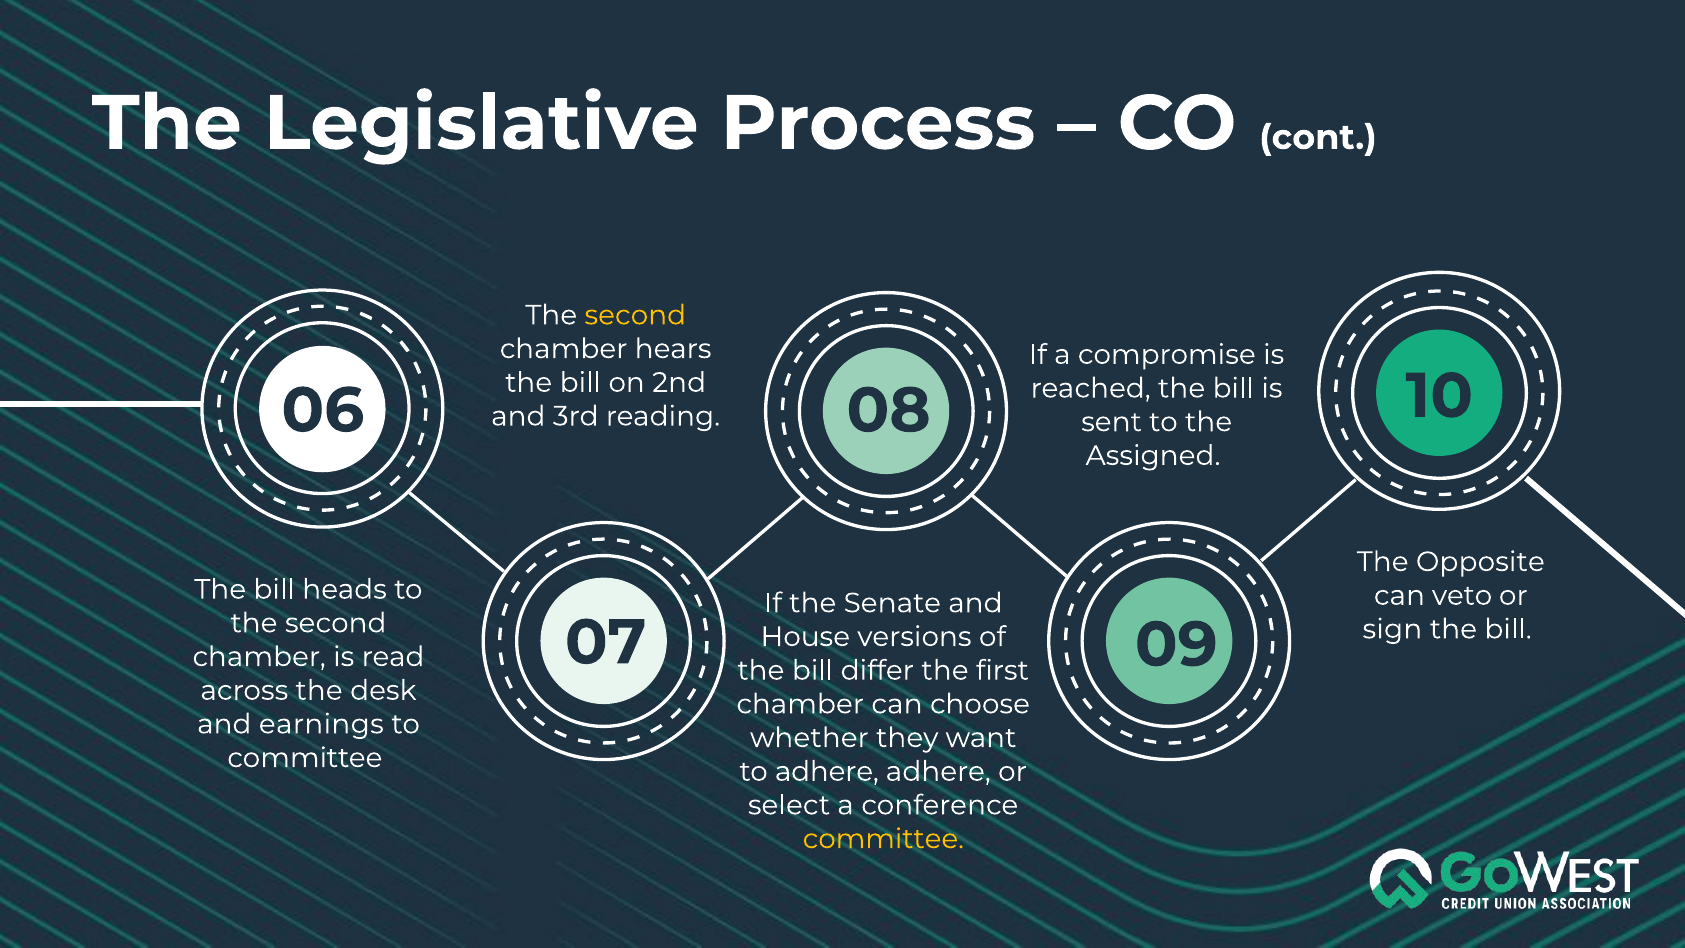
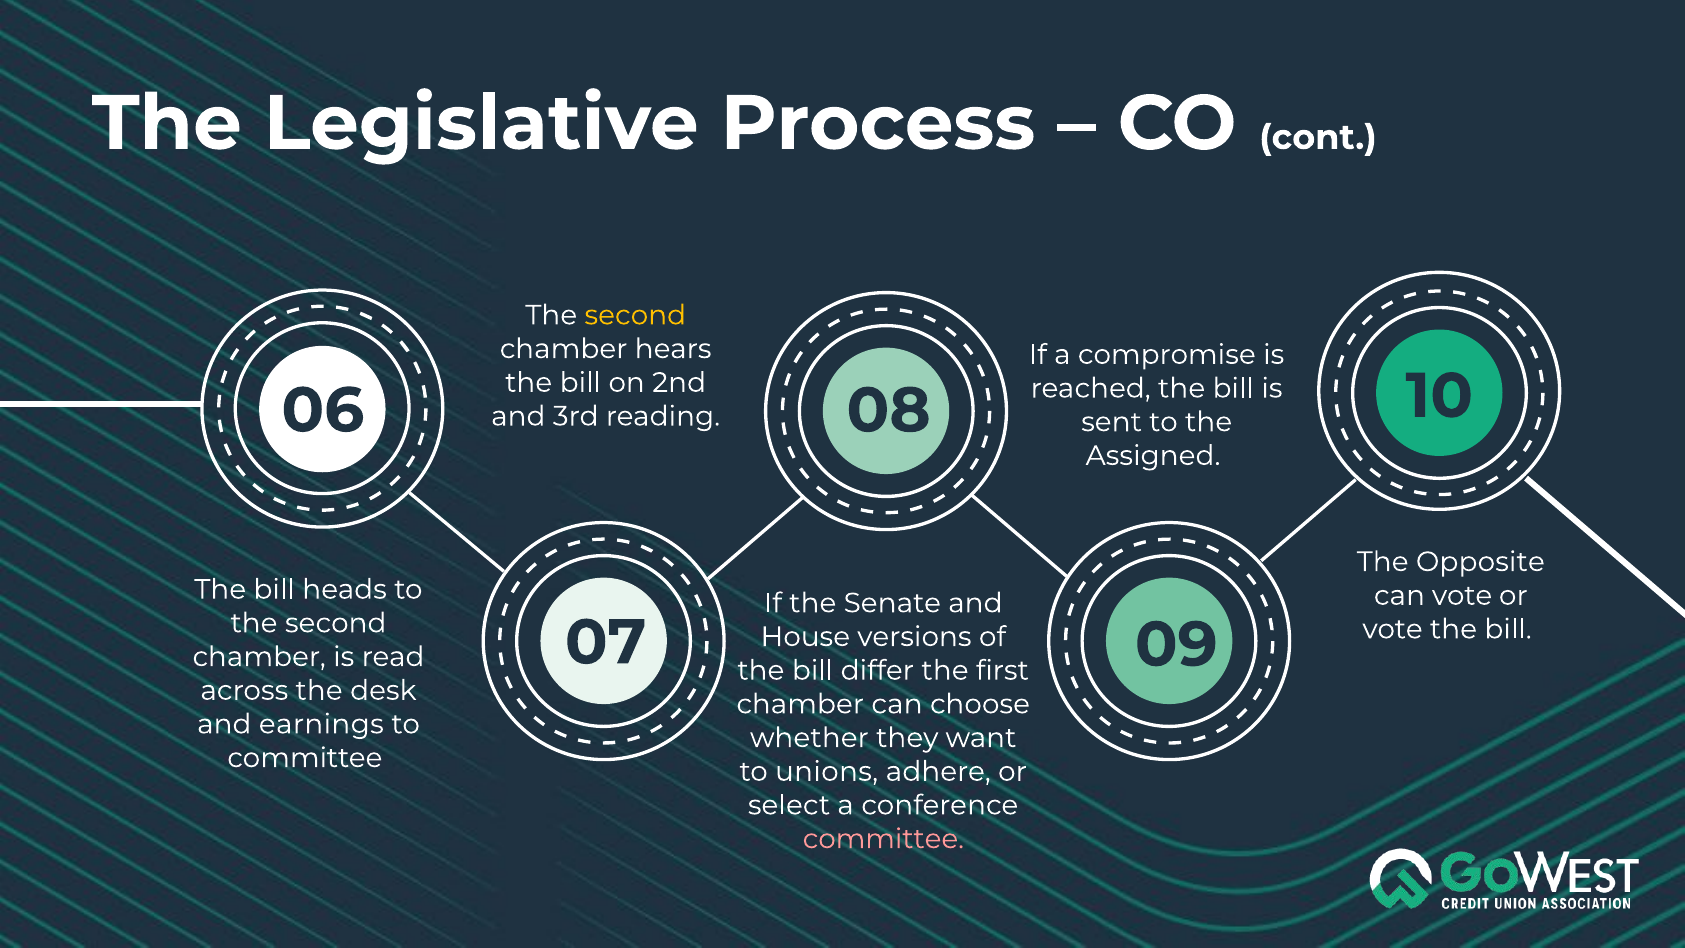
can veto: veto -> vote (1462, 595)
sign: sign -> vote (1393, 629)
to adhere: adhere -> unions (827, 771)
committee colour: yellow -> pink (883, 839)
